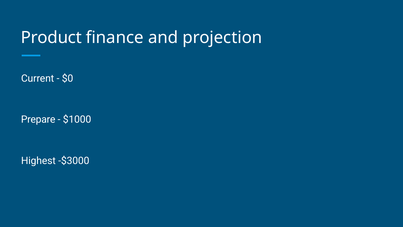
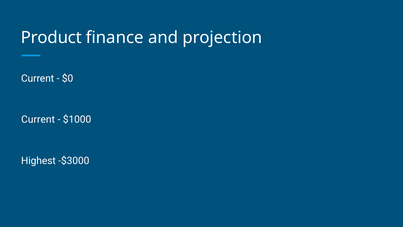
Prepare: Prepare -> Current (38, 119)
